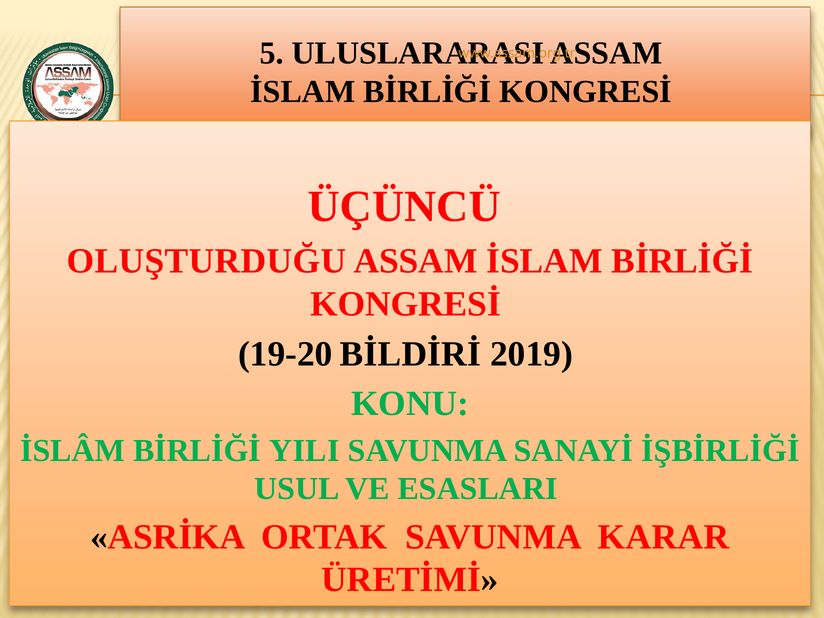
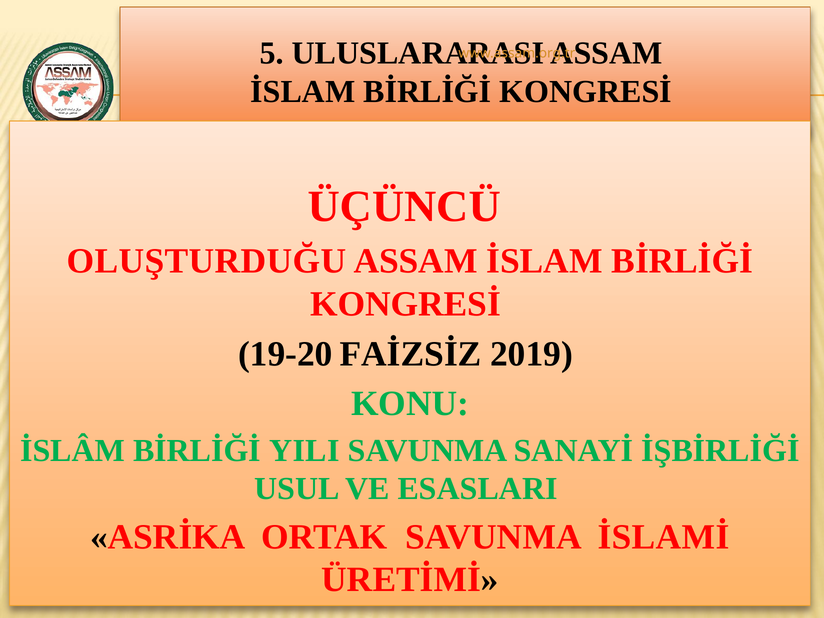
BİLDİRİ: BİLDİRİ -> FAİZSİZ (411, 354)
KARAR: KARAR -> İSLAMİ (663, 537)
